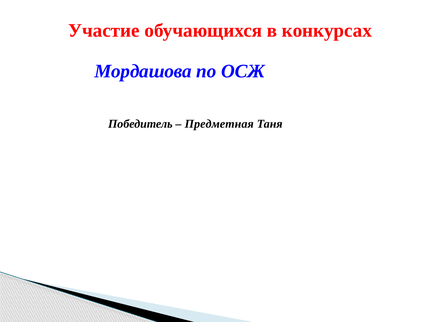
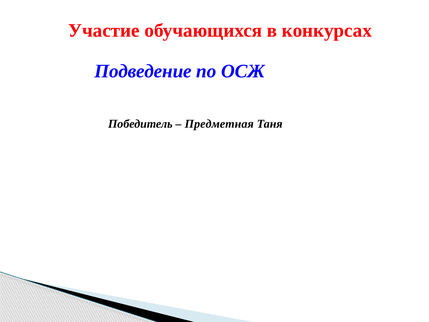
Мордашова: Мордашова -> Подведение (143, 71)
